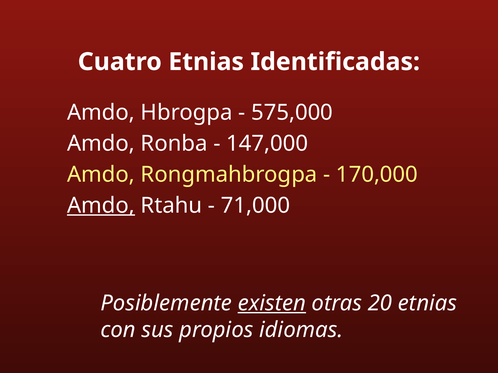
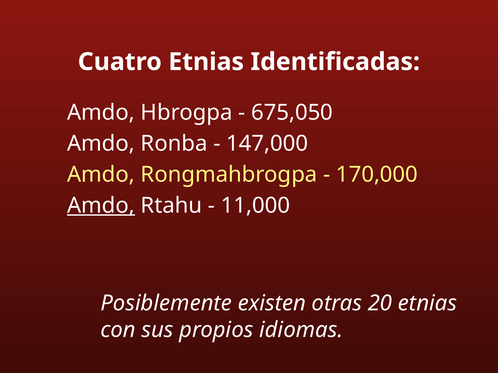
575,000: 575,000 -> 675,050 (292, 113)
71,000: 71,000 -> 11,000 (256, 206)
existen underline: present -> none (272, 304)
